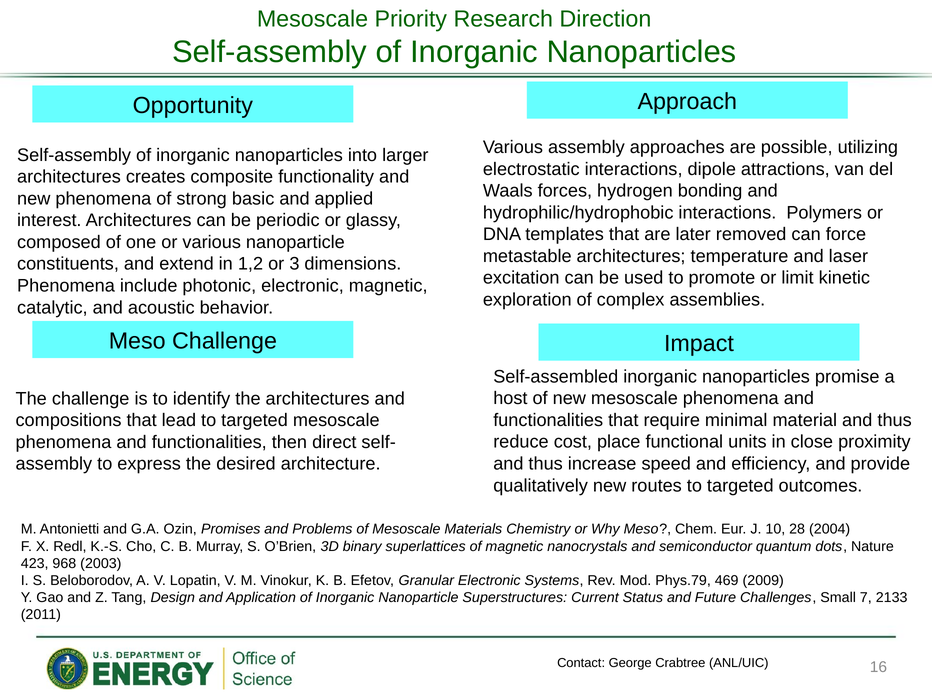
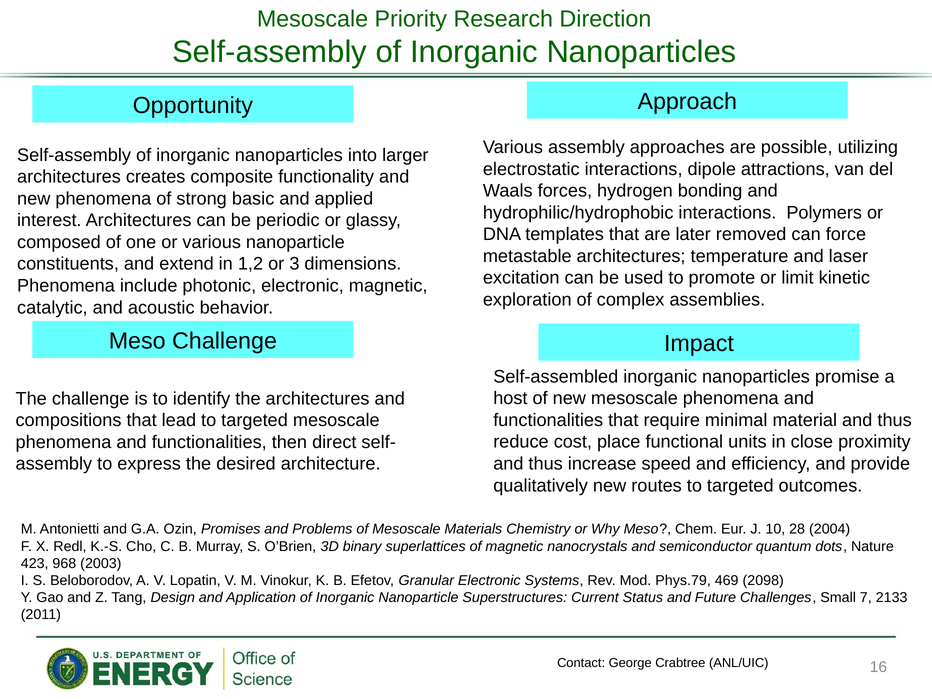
2009: 2009 -> 2098 (763, 581)
